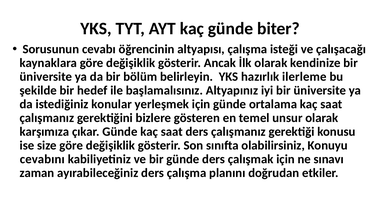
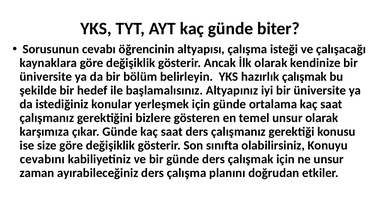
hazırlık ilerleme: ilerleme -> çalışmak (304, 77)
ne sınavı: sınavı -> unsur (329, 159)
